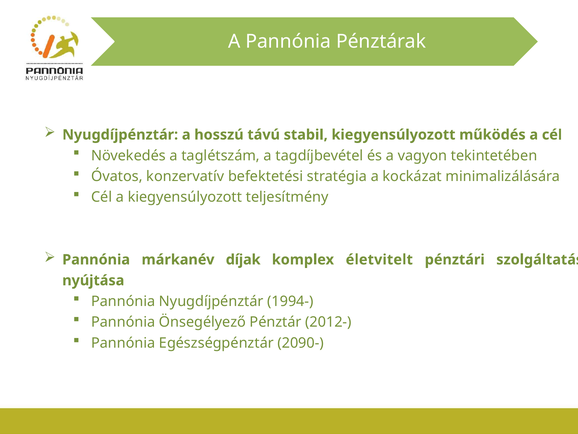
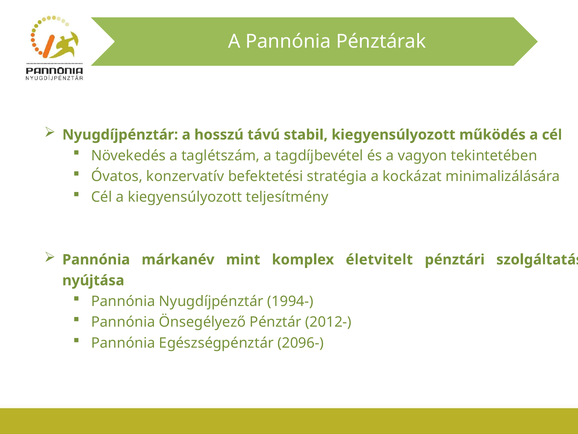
díjak: díjak -> mint (243, 259)
2090-: 2090- -> 2096- (301, 343)
